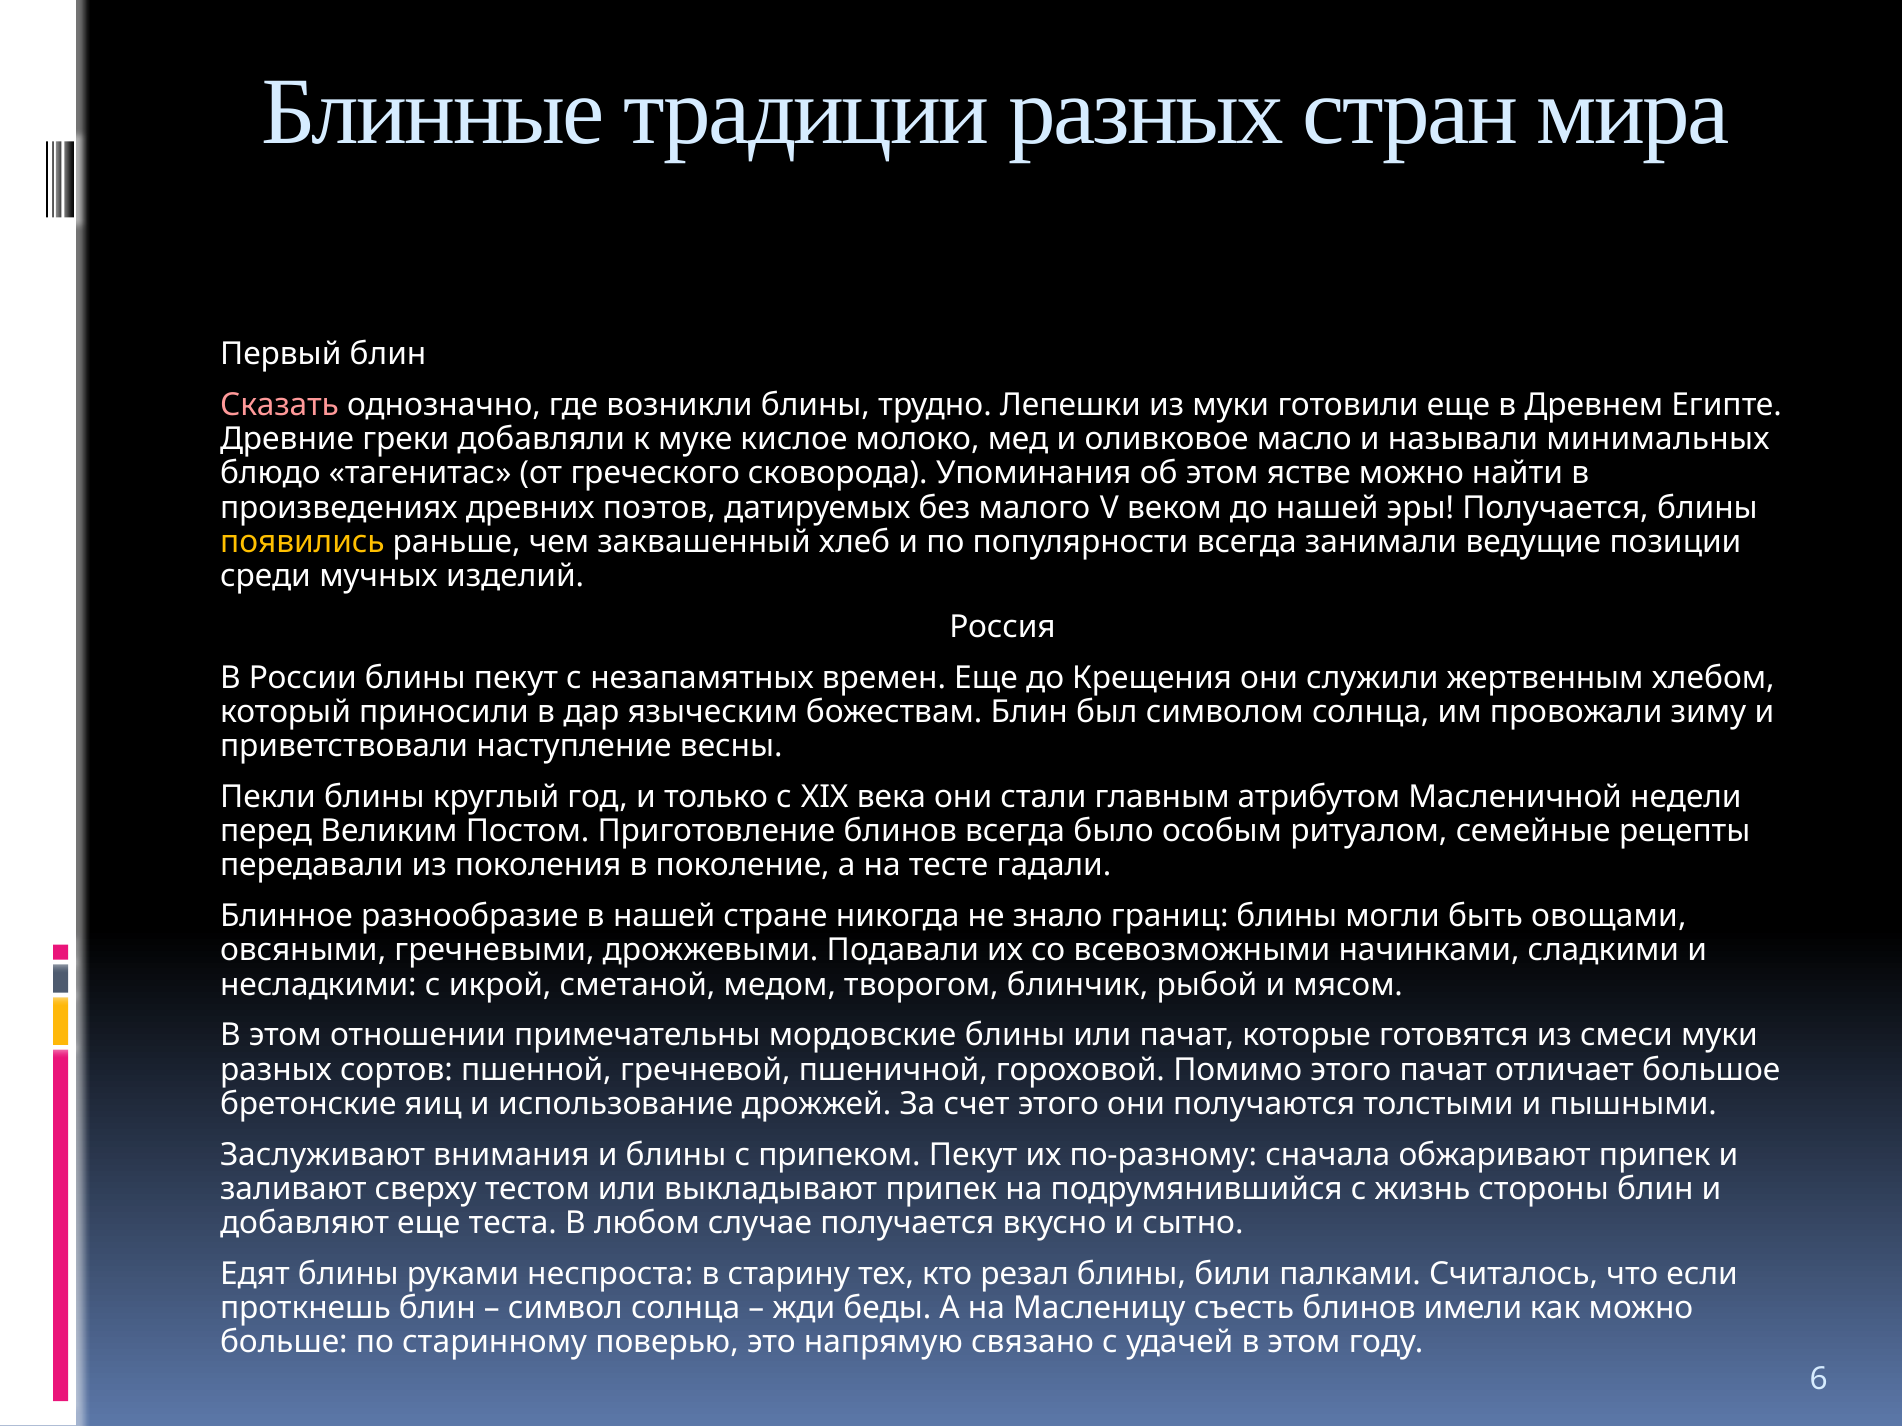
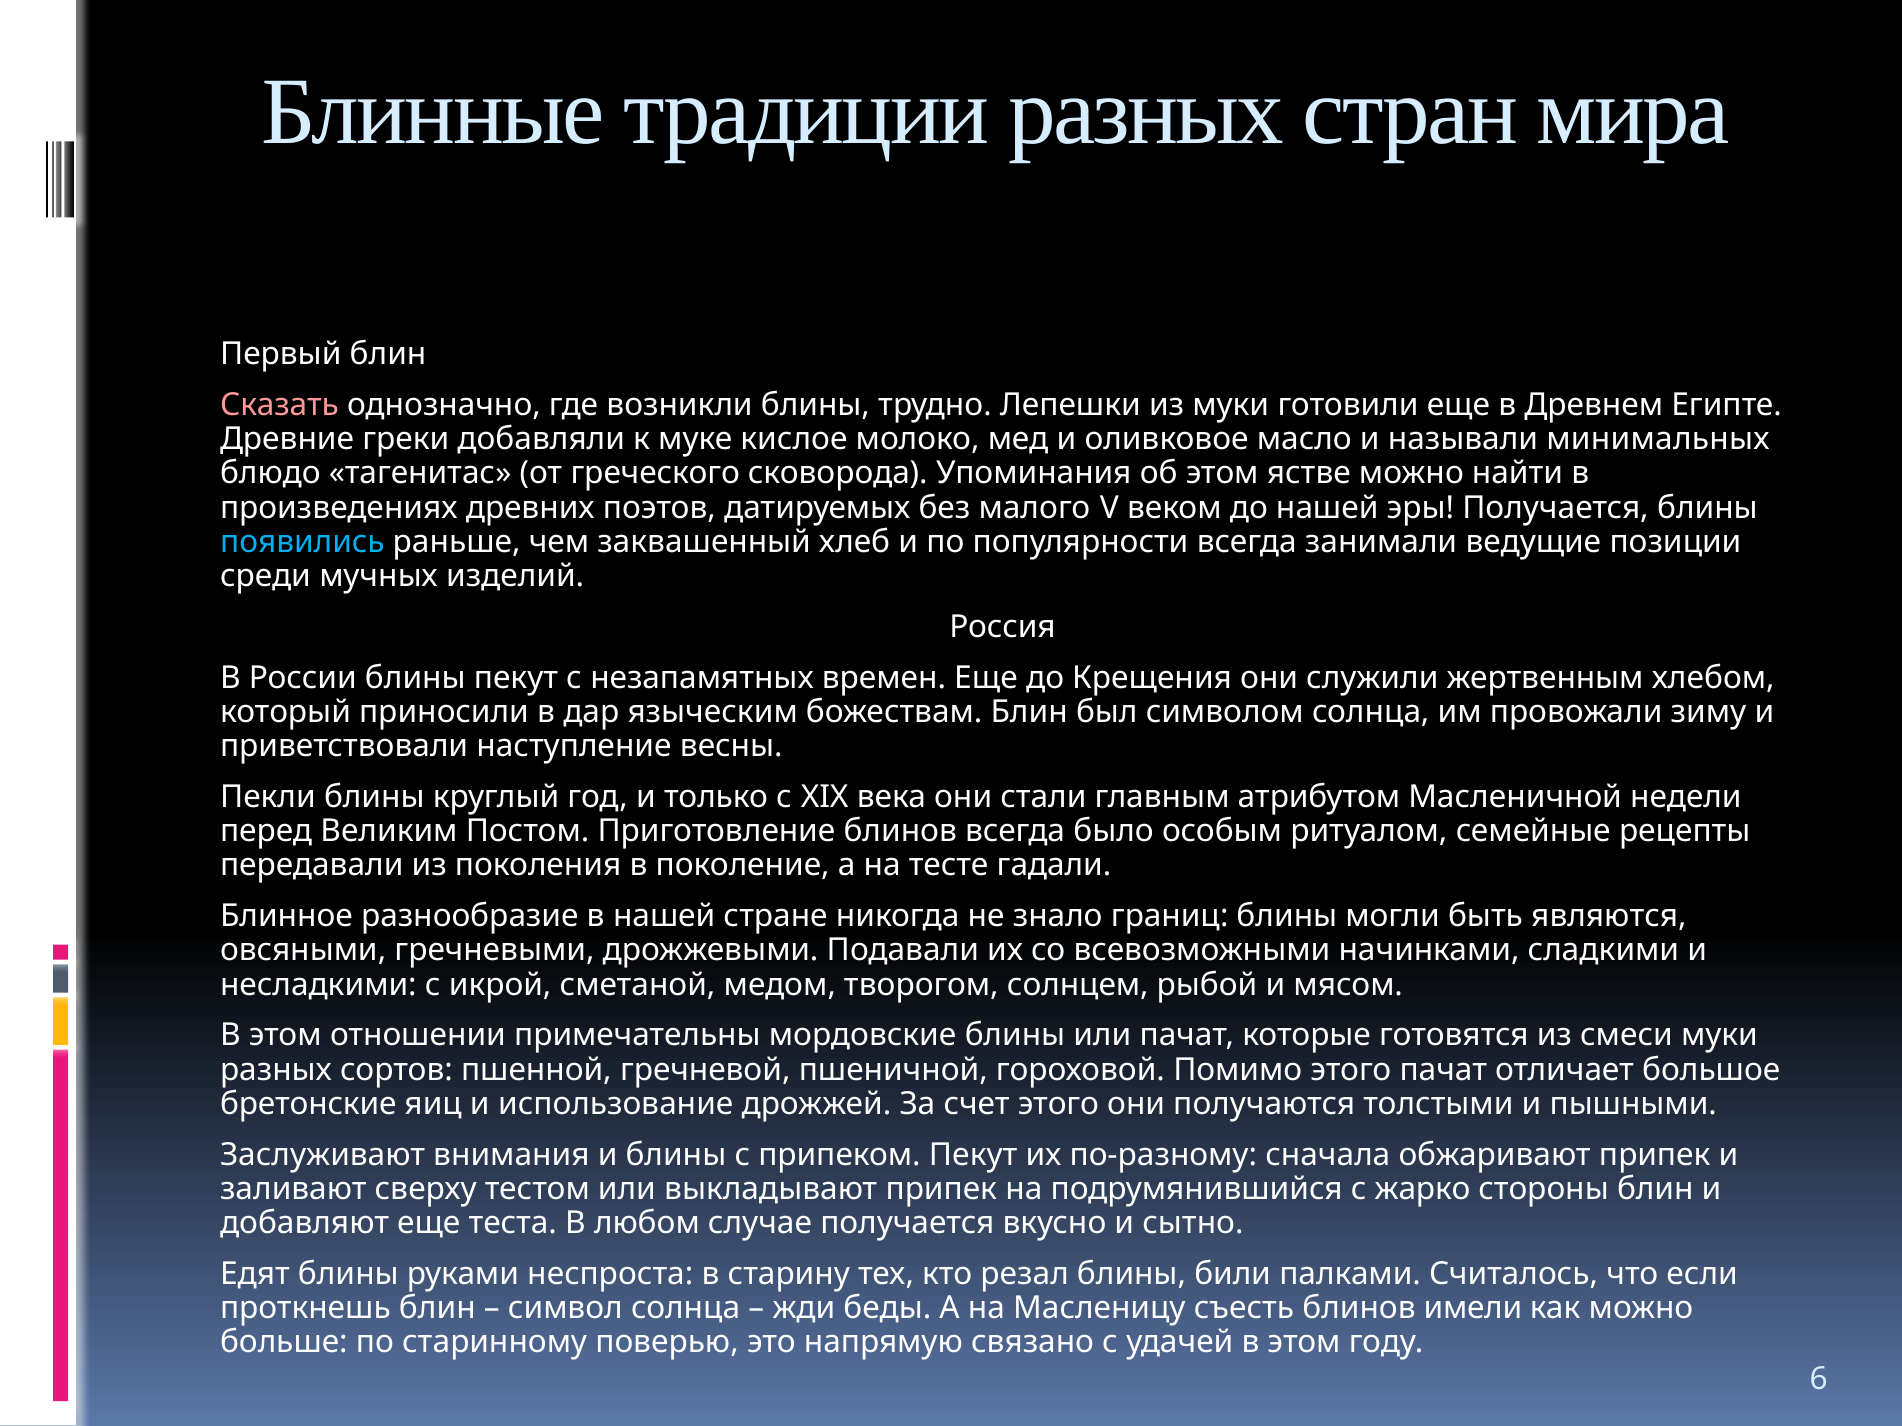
появились colour: yellow -> light blue (302, 542)
овощами: овощами -> являются (1609, 917)
блинчик: блинчик -> солнцем (1078, 985)
жизнь: жизнь -> жарко (1423, 1189)
